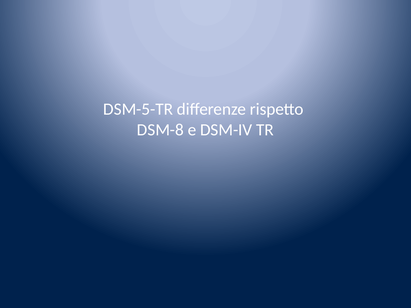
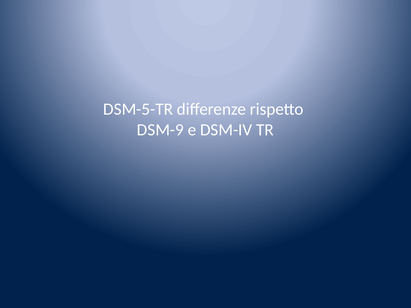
DSM-8: DSM-8 -> DSM-9 (160, 130)
